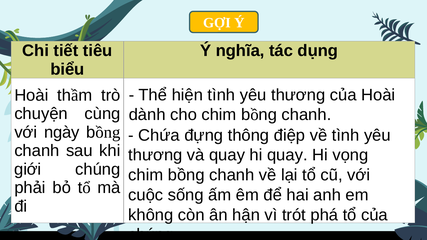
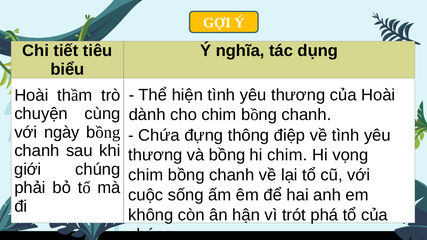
và quay: quay -> bồng (227, 155)
hi quay: quay -> chim (287, 155)
